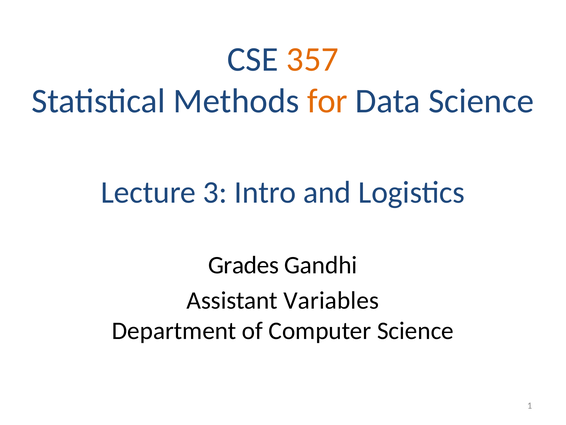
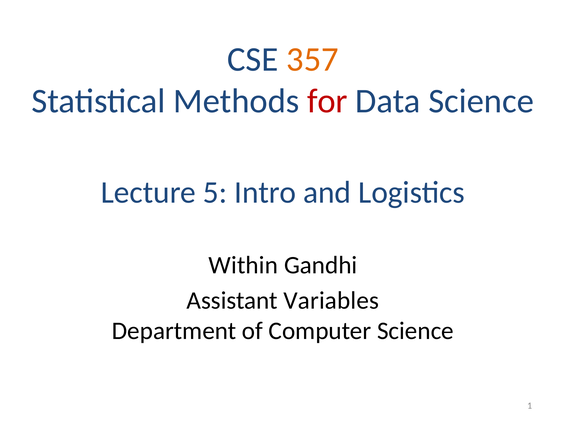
for colour: orange -> red (327, 101)
3: 3 -> 5 (215, 192)
Grades: Grades -> Within (243, 265)
